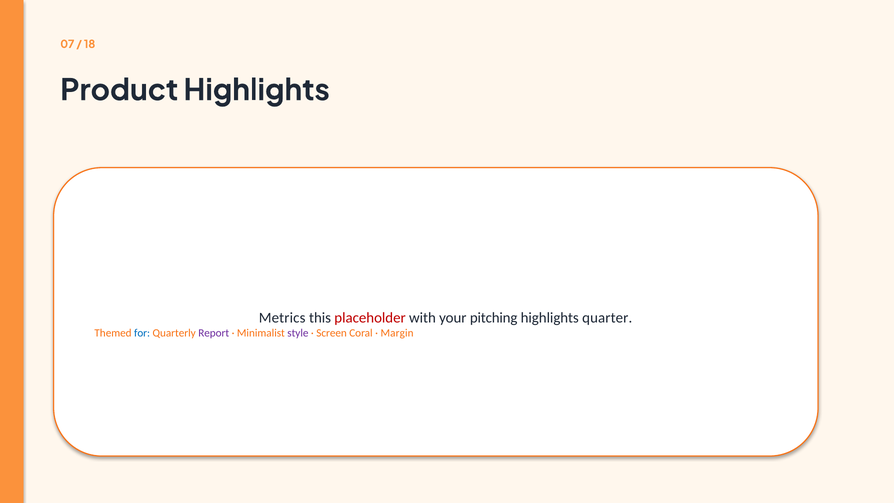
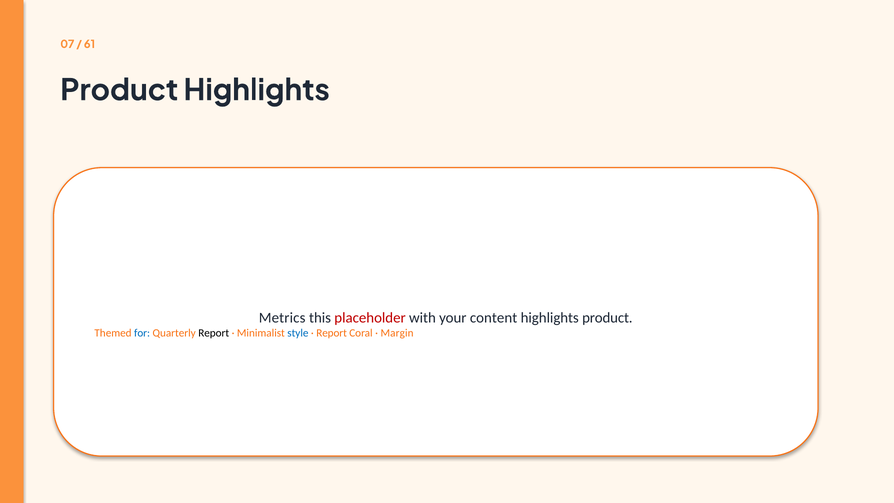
18: 18 -> 61 (89, 44)
pitching: pitching -> content (494, 318)
highlights quarter: quarter -> product (607, 318)
Report colour: purple -> black (214, 333)
style colour: purple -> blue (298, 333)
Screen: Screen -> Report (332, 333)
